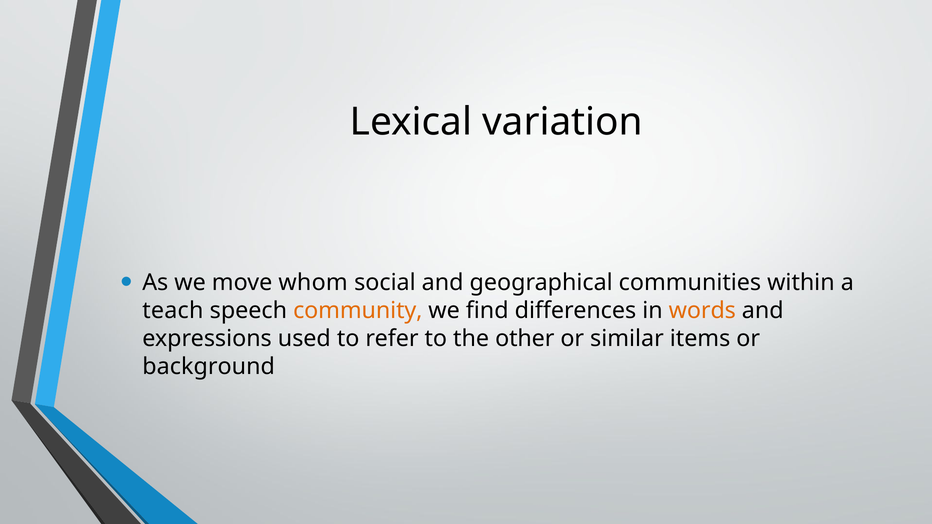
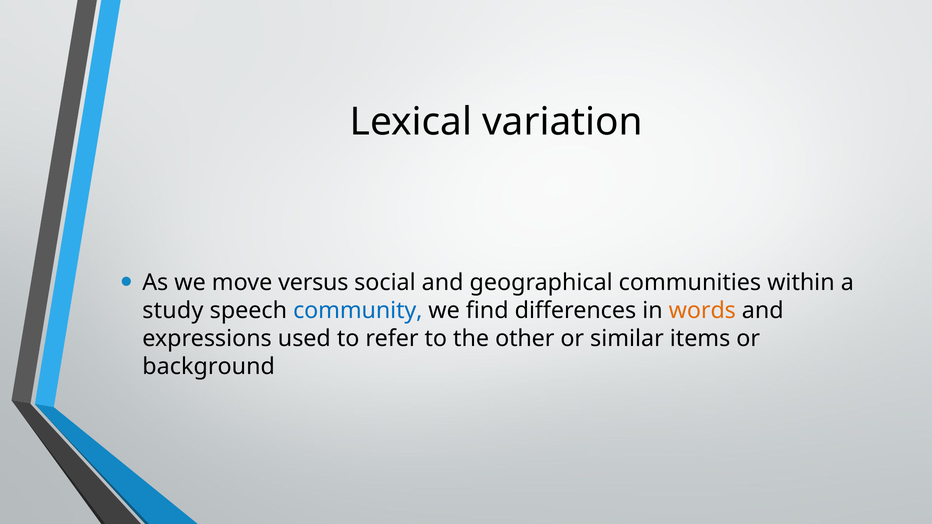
whom: whom -> versus (313, 283)
teach: teach -> study (173, 311)
community colour: orange -> blue (358, 311)
